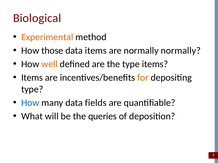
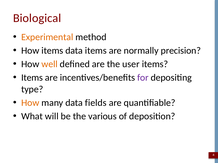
How those: those -> items (52, 51)
normally normally: normally -> precision (181, 51)
the type: type -> user (131, 64)
for colour: orange -> purple (143, 78)
How colour: blue -> orange (30, 103)
queries: queries -> various (102, 117)
